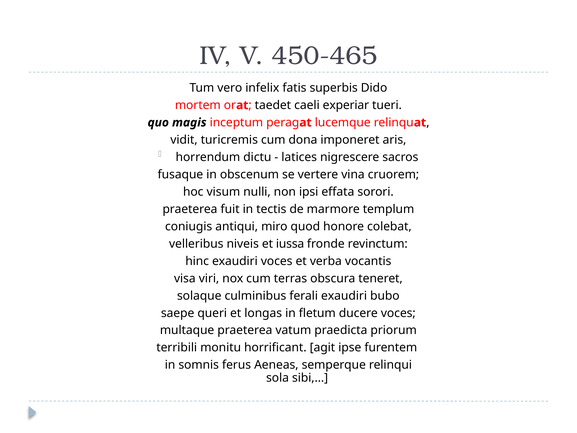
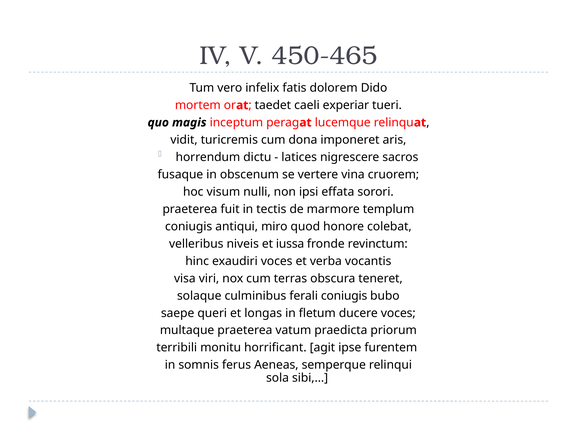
superbis: superbis -> dolorem (334, 88)
ferali exaudiri: exaudiri -> coniugis (344, 296)
